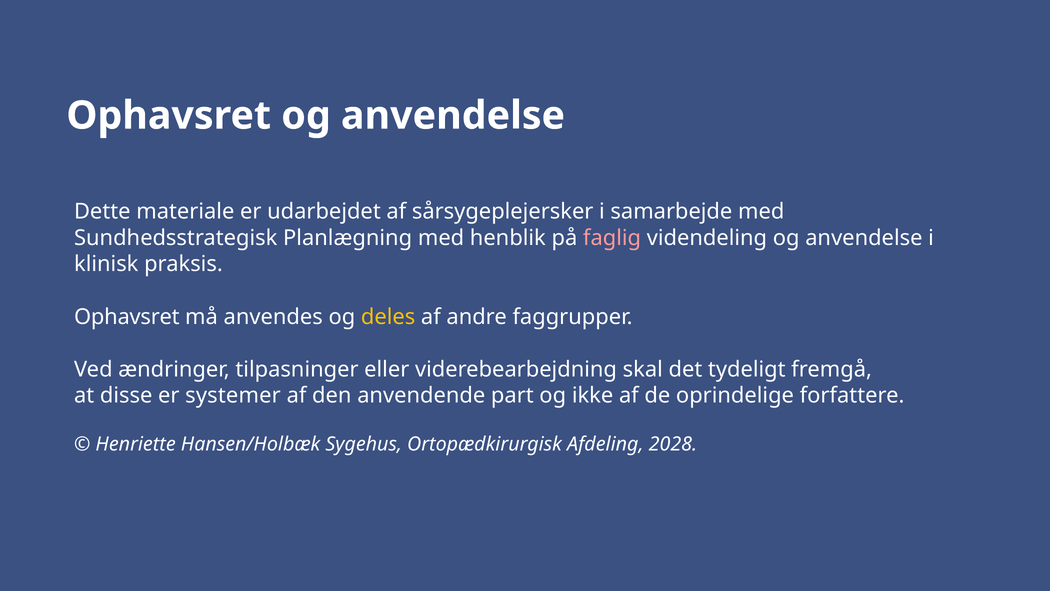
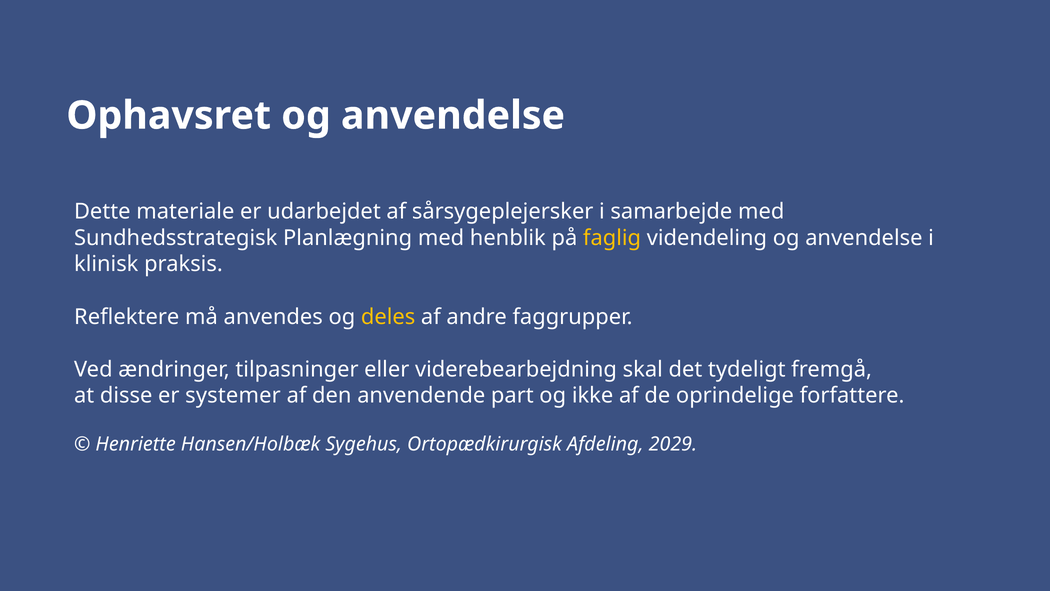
faglig colour: pink -> yellow (612, 238)
Ophavsret: Ophavsret -> Reflektere (127, 317)
2028: 2028 -> 2029 (673, 444)
